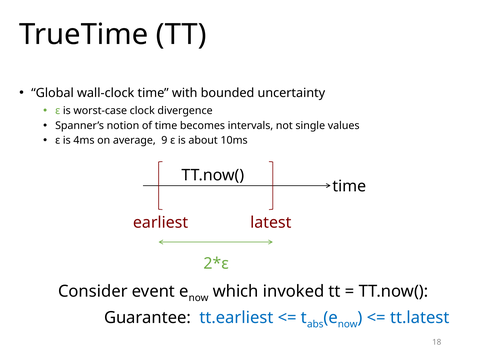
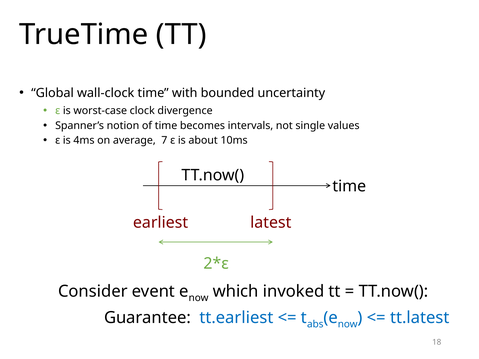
9: 9 -> 7 (164, 140)
